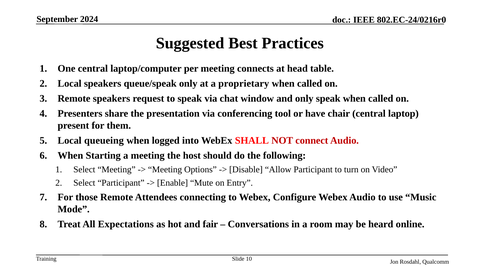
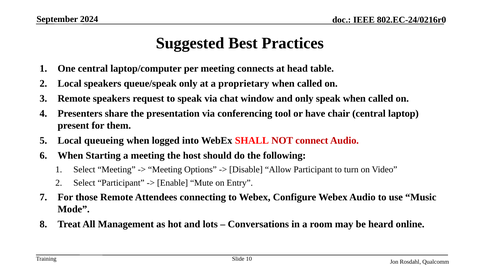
Expectations: Expectations -> Management (126, 224)
fair: fair -> lots (210, 224)
